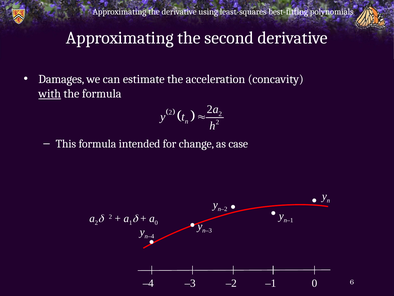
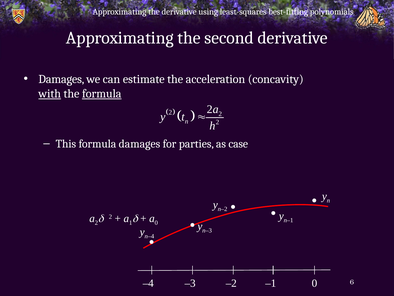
formula underline: none -> present (102, 93)
formula intended: intended -> damages (139, 143)
change: change -> parties (196, 143)
